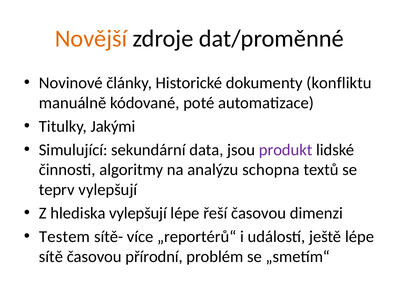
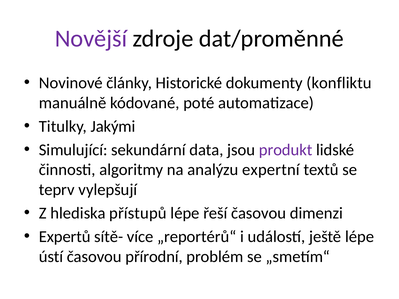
Novější colour: orange -> purple (91, 39)
schopna: schopna -> expertní (271, 170)
hlediska vylepšují: vylepšují -> přístupů (138, 213)
Testem: Testem -> Expertů (65, 237)
sítě: sítě -> ústí (51, 257)
